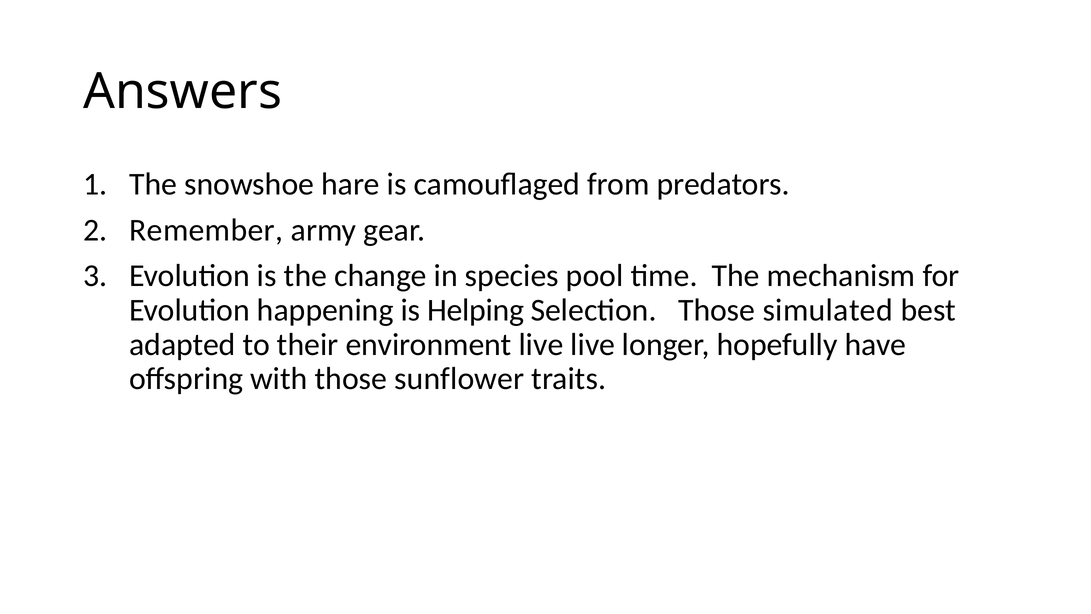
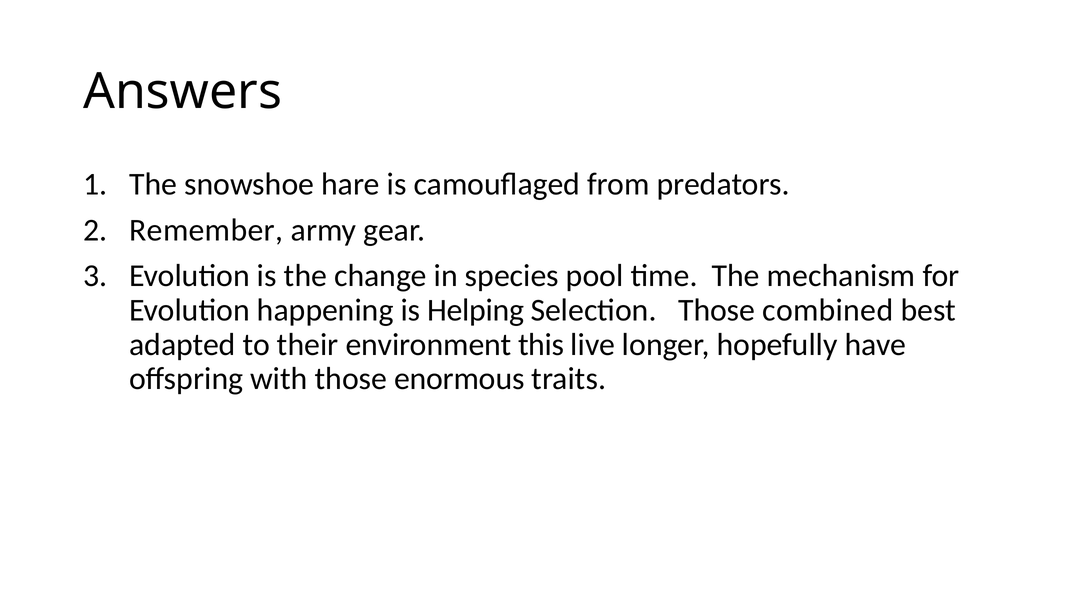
simulated: simulated -> combined (828, 310)
environment live: live -> this (541, 344)
sunflower: sunflower -> enormous (459, 379)
